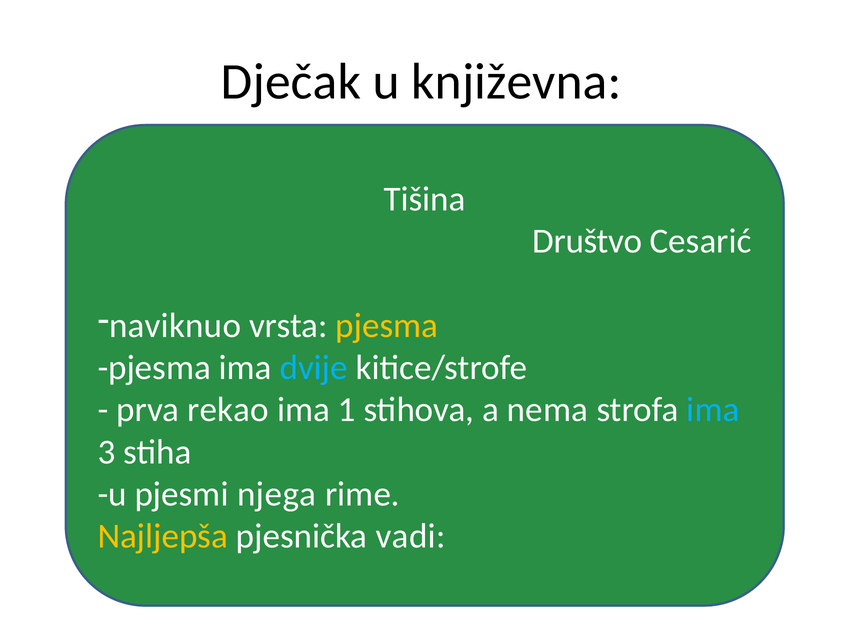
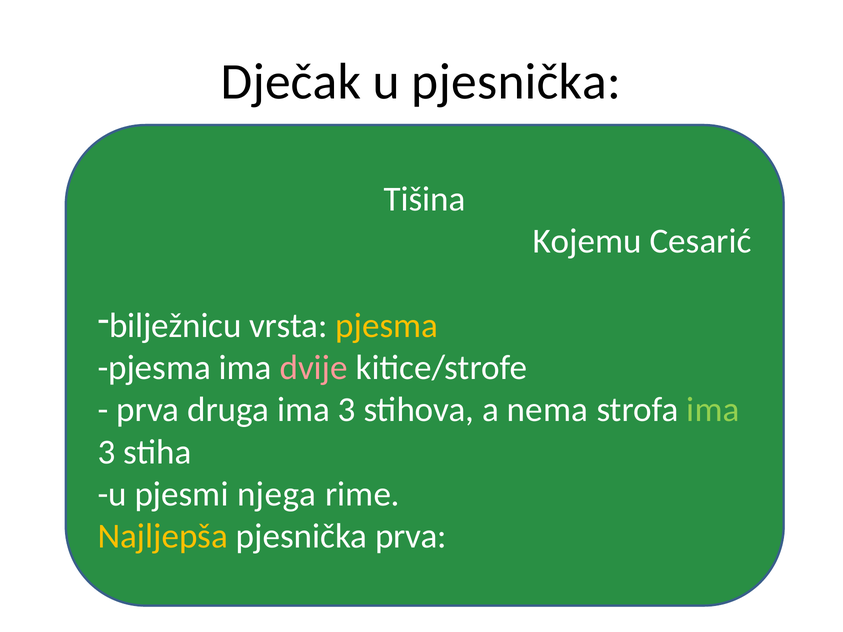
u književna: književna -> pjesnička (516, 82)
Društvo: Društvo -> Kojemu (587, 241)
naviknuo: naviknuo -> bilježnicu (175, 326)
dvije colour: light blue -> pink (314, 368)
rekao: rekao -> druga (228, 410)
1: 1 -> 3 (347, 410)
ima colour: light blue -> light green (713, 410)
pjesnička vadi: vadi -> prva (411, 536)
